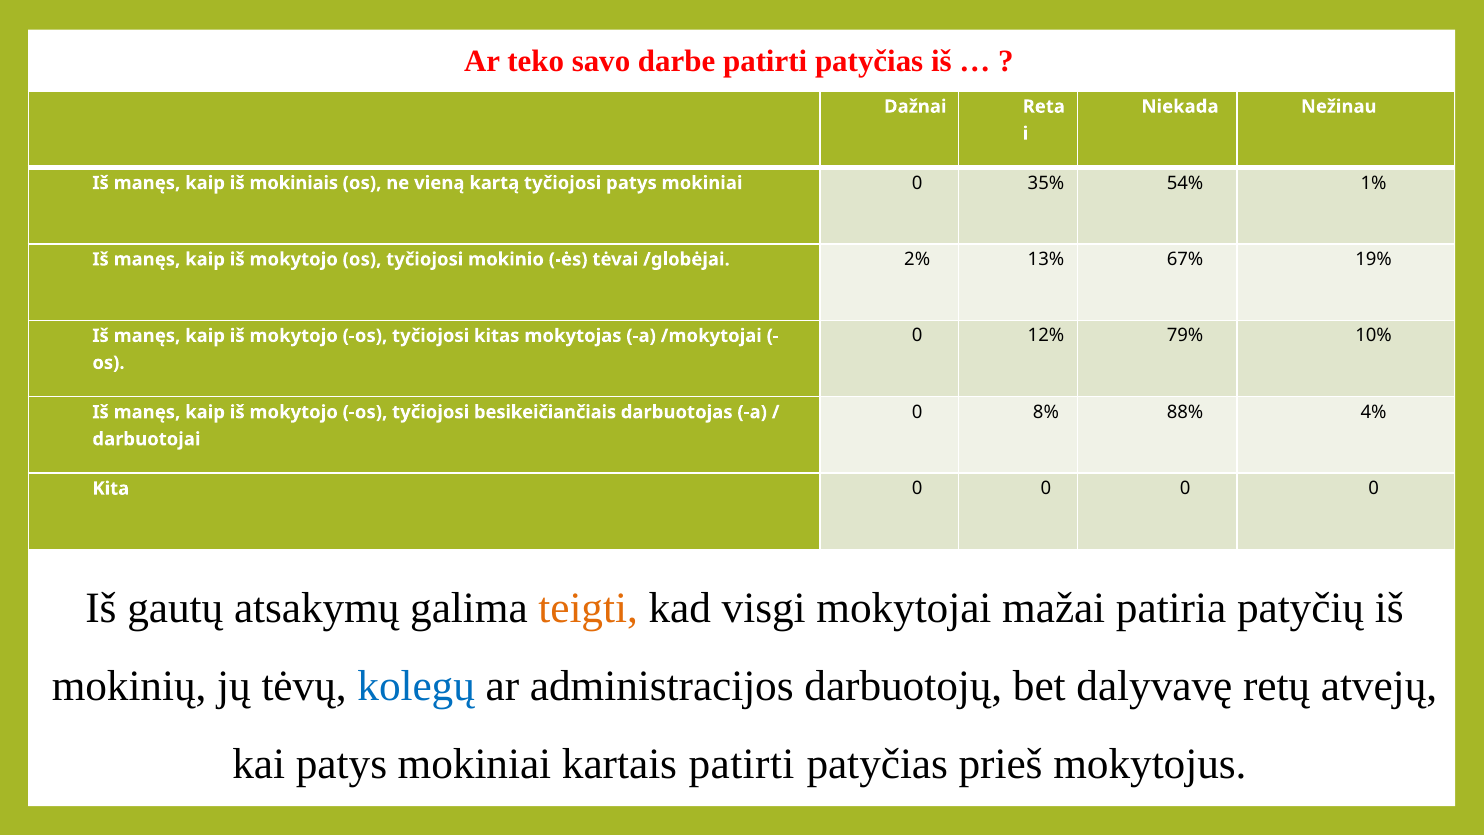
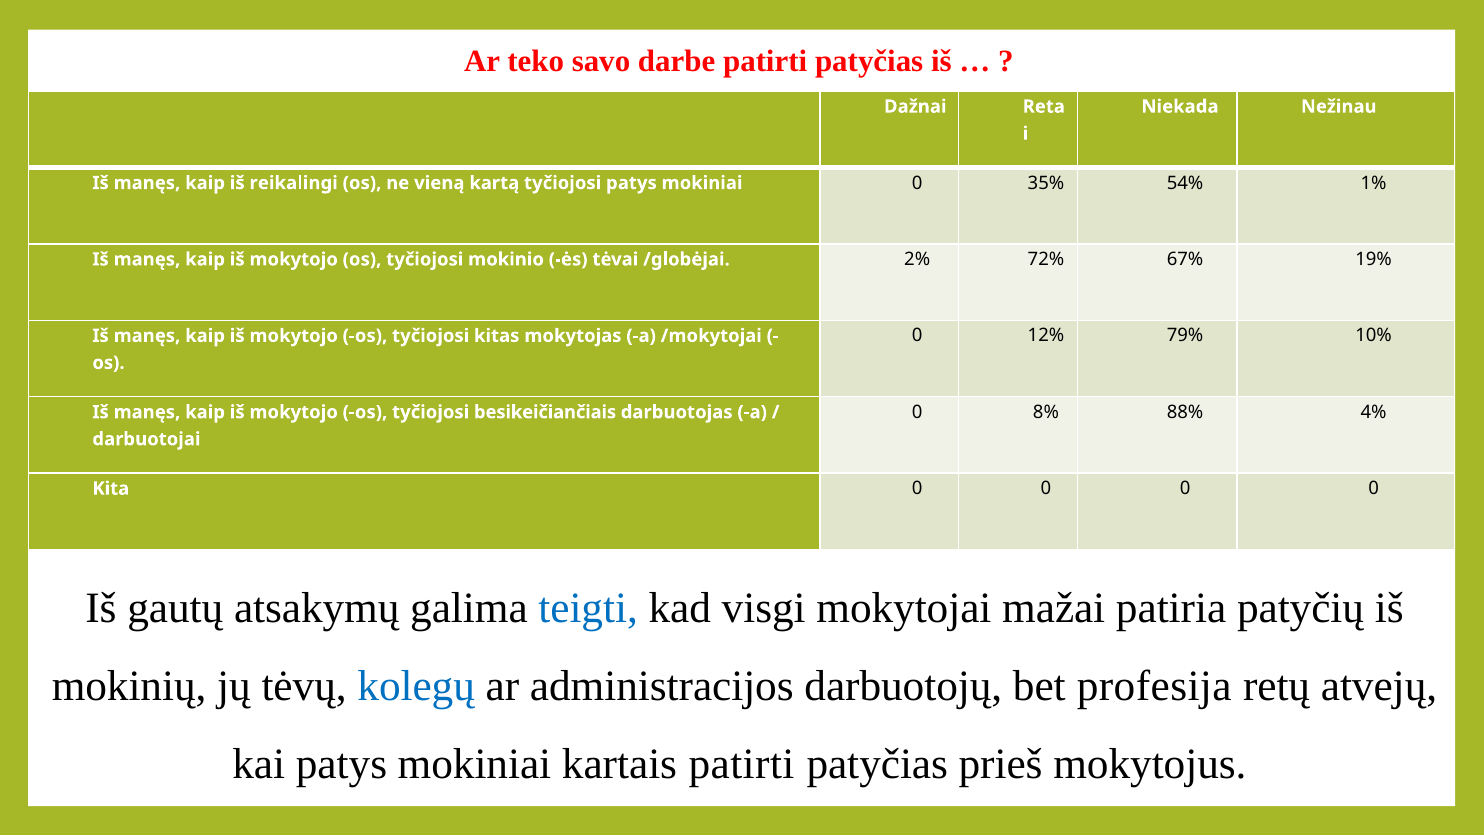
mokiniais: mokiniais -> reikalingi (294, 183)
13%: 13% -> 72% (1046, 259)
teigti colour: orange -> blue (588, 608)
dalyvavę: dalyvavę -> profesija (1154, 686)
